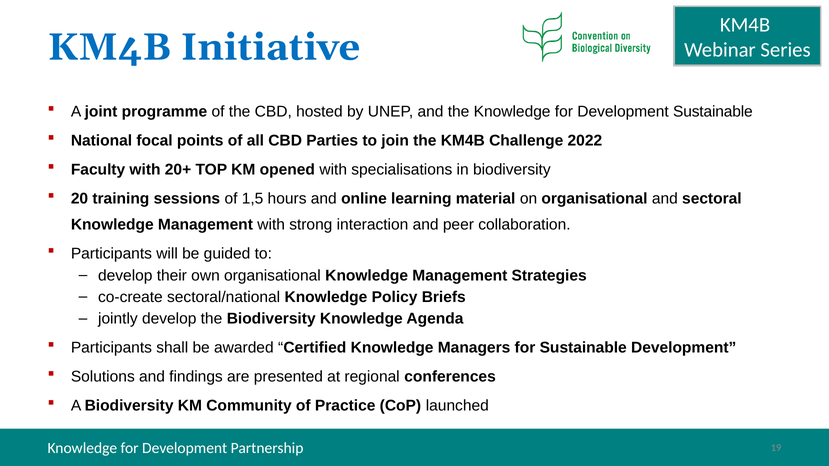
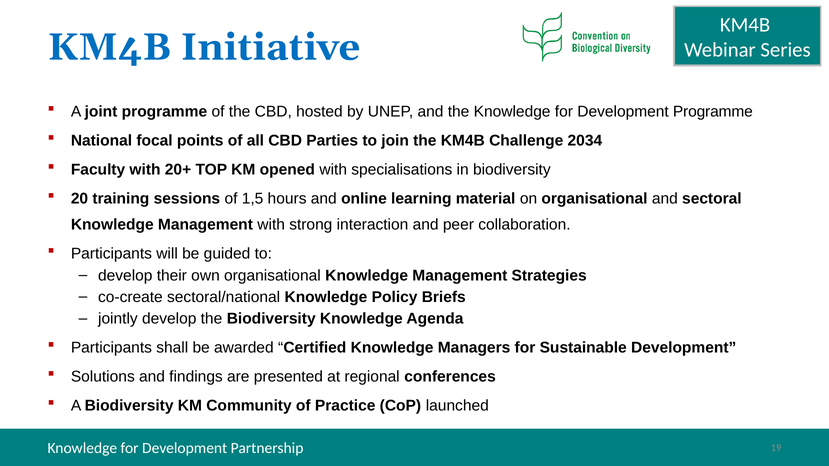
Development Sustainable: Sustainable -> Programme (713, 112)
2022: 2022 -> 2034 (585, 141)
